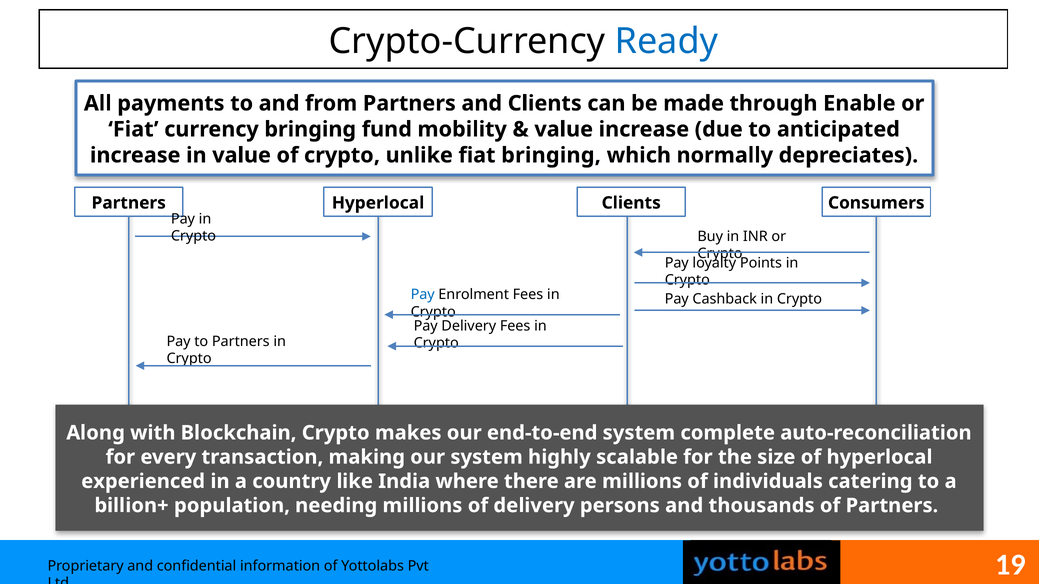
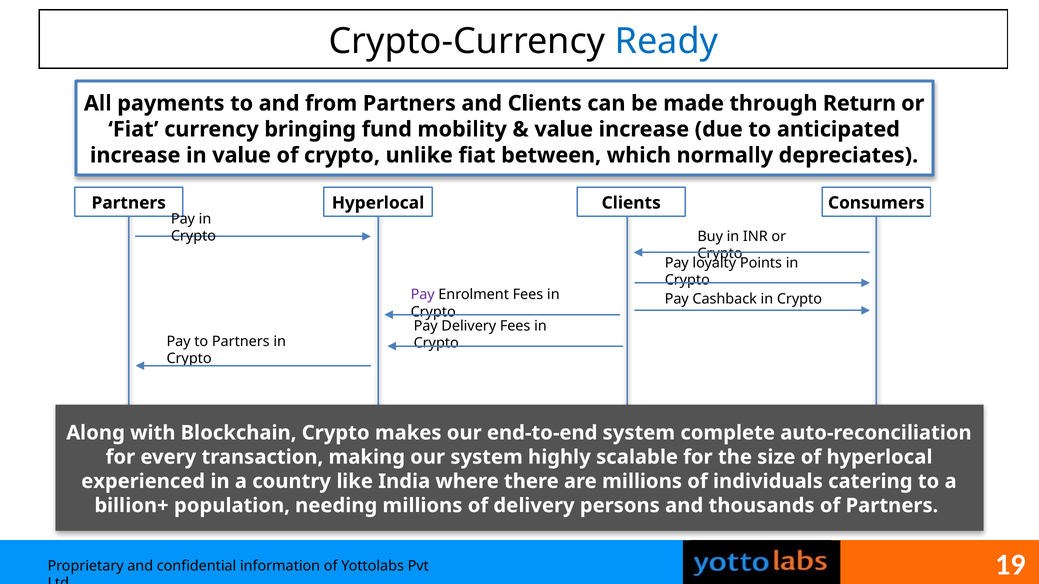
Enable: Enable -> Return (860, 103)
fiat bringing: bringing -> between (551, 155)
Pay colour: blue -> purple (423, 295)
